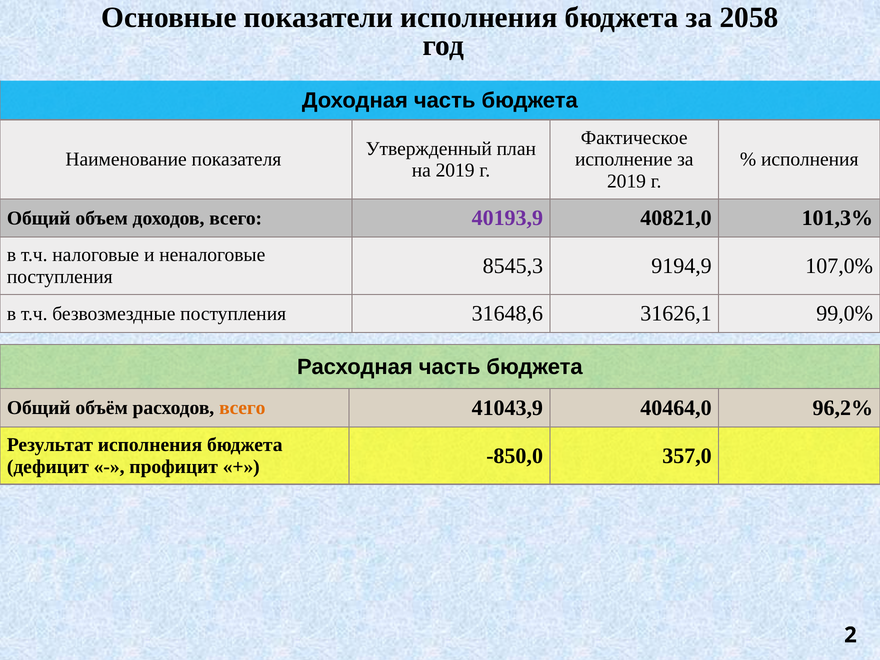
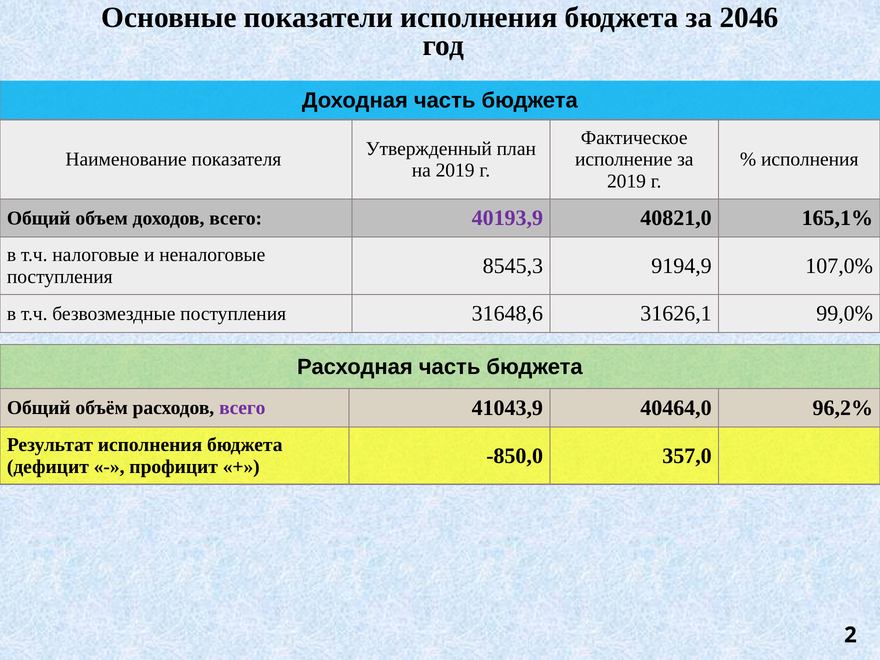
2058: 2058 -> 2046 (749, 17)
101,3%: 101,3% -> 165,1% (837, 218)
всего colour: orange -> purple (242, 408)
